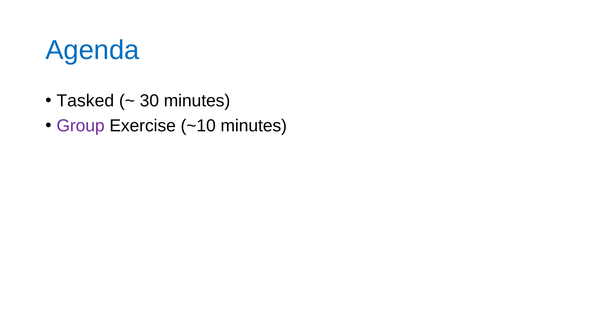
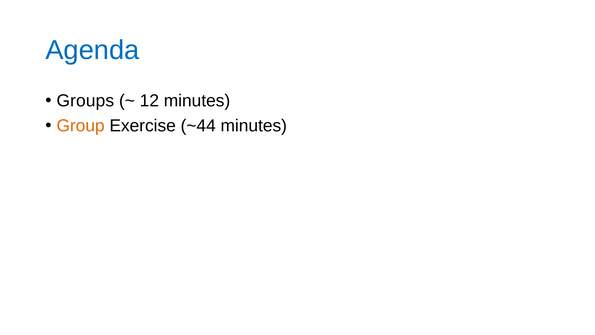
Tasked: Tasked -> Groups (85, 101)
30: 30 -> 12 (149, 101)
Group colour: purple -> orange (81, 126)
~10: ~10 -> ~44 (198, 126)
